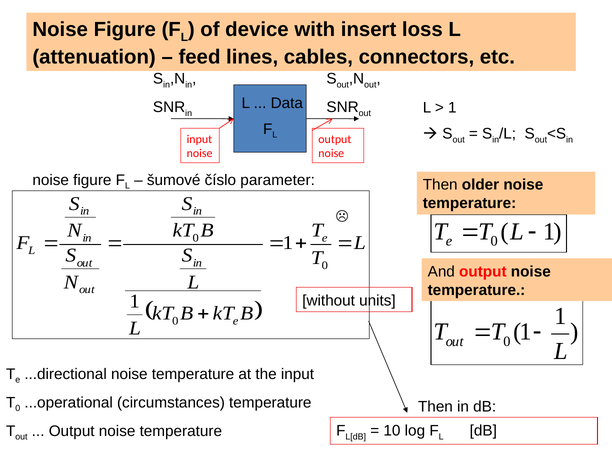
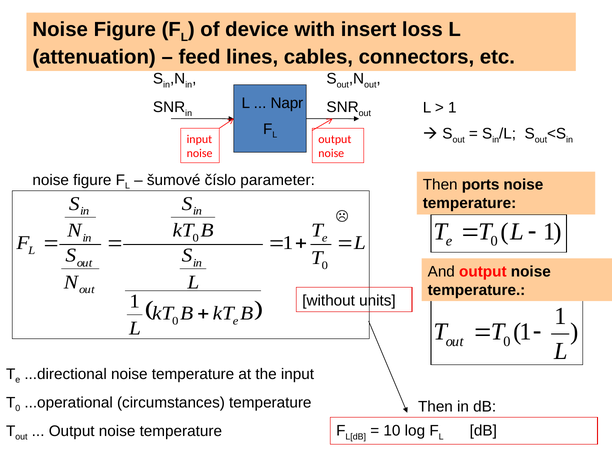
Data: Data -> Napr (287, 103)
older: older -> ports (481, 185)
